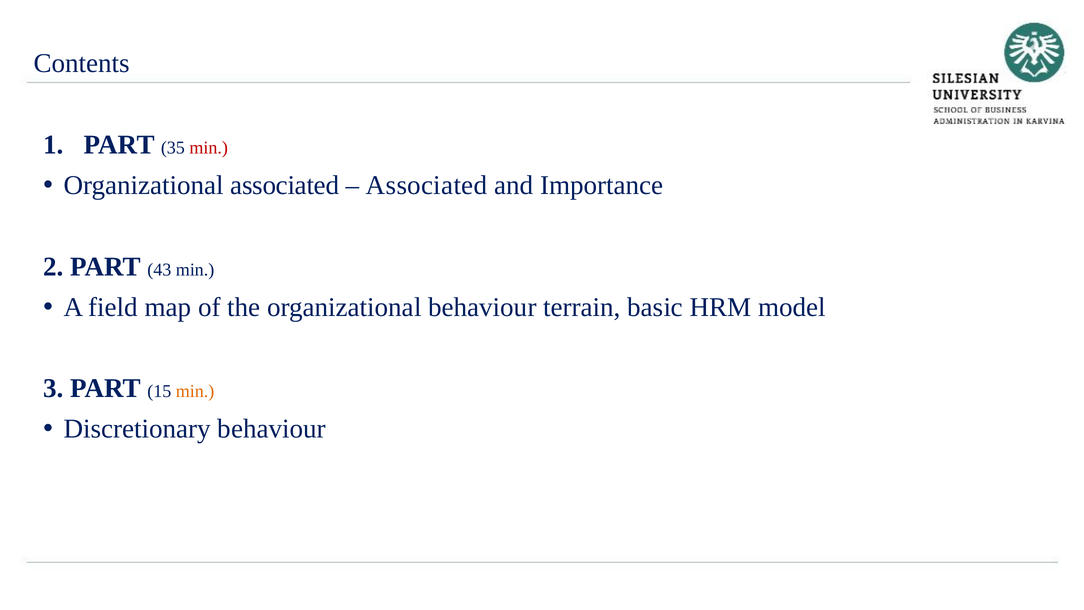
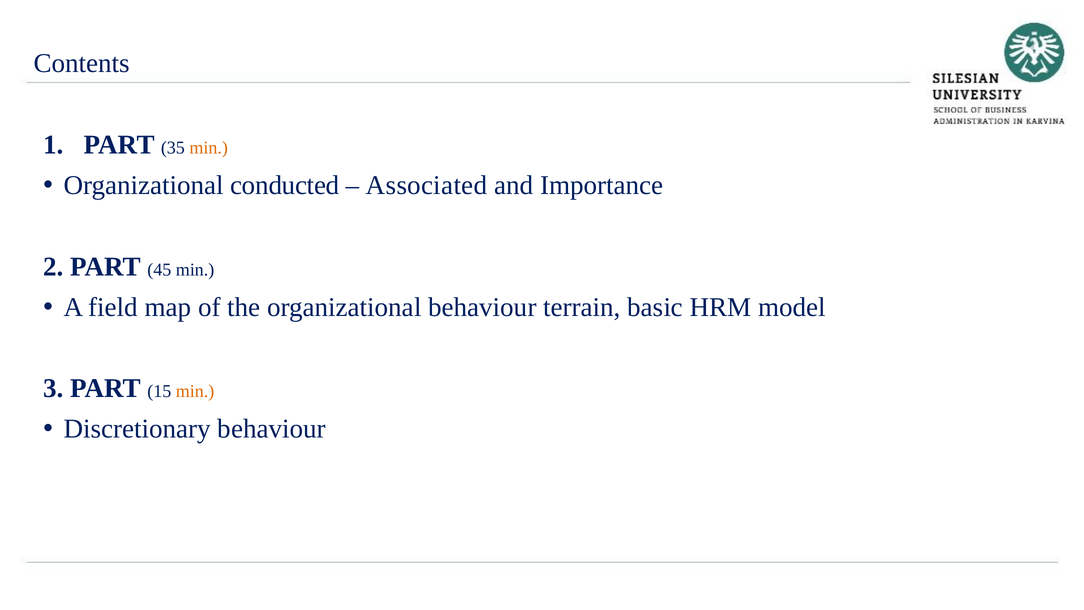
min colour: red -> orange (209, 148)
Organizational associated: associated -> conducted (285, 185)
43: 43 -> 45 (159, 269)
